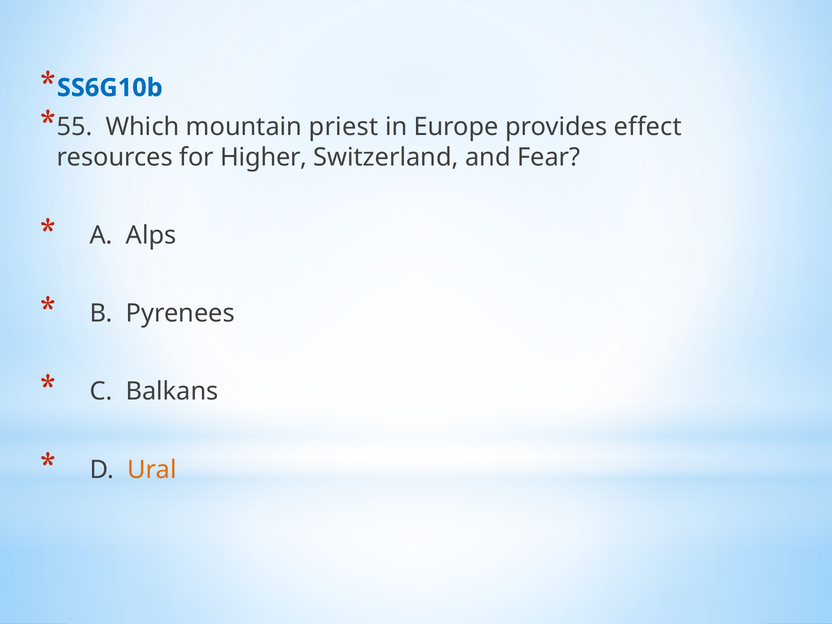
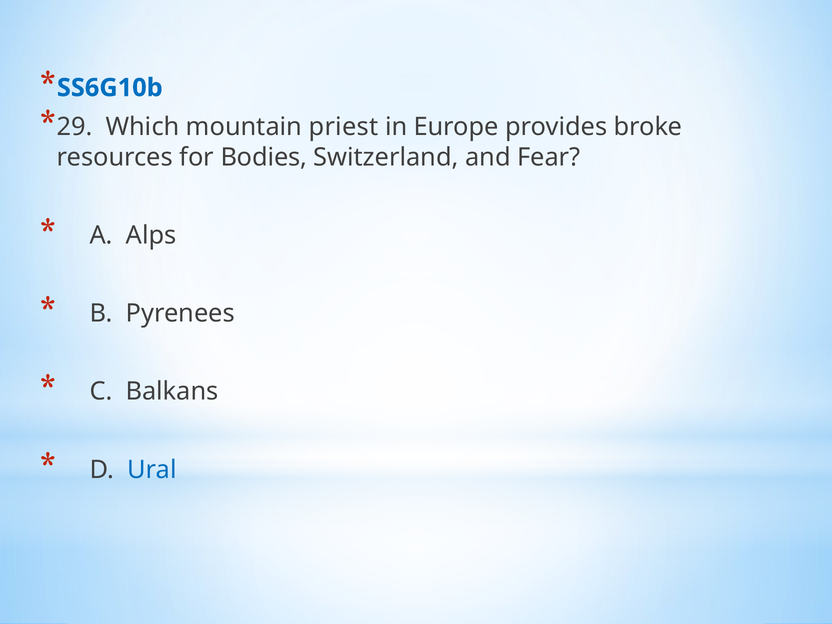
55: 55 -> 29 (75, 127)
effect: effect -> broke (648, 127)
Higher: Higher -> Bodies (264, 157)
Ural colour: orange -> blue (152, 470)
